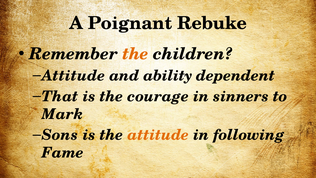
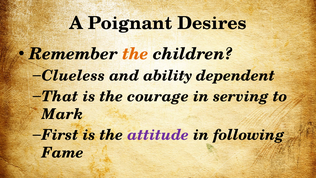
Rebuke: Rebuke -> Desires (212, 23)
Attitude: Attitude -> Clueless (73, 76)
sinners: sinners -> serving (241, 96)
Sons: Sons -> First (60, 135)
attitude colour: orange -> purple (158, 135)
